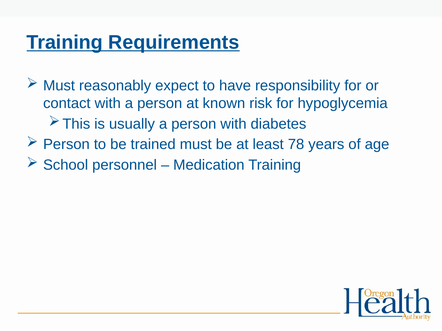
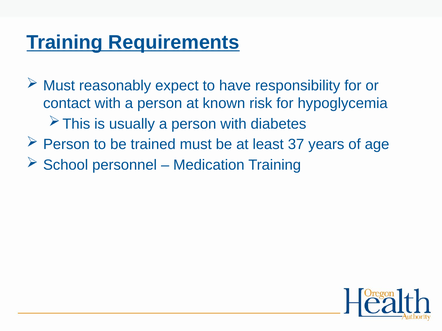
78: 78 -> 37 (296, 145)
